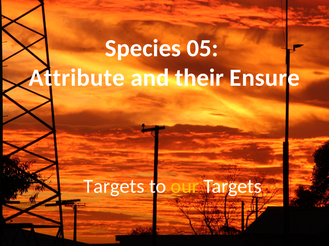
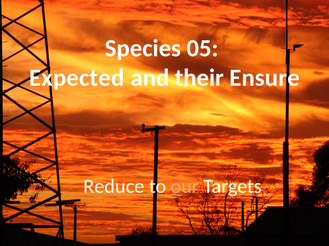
Attribute: Attribute -> Expected (77, 78)
Targets: Targets -> Reduce (114, 187)
our colour: yellow -> pink (185, 187)
